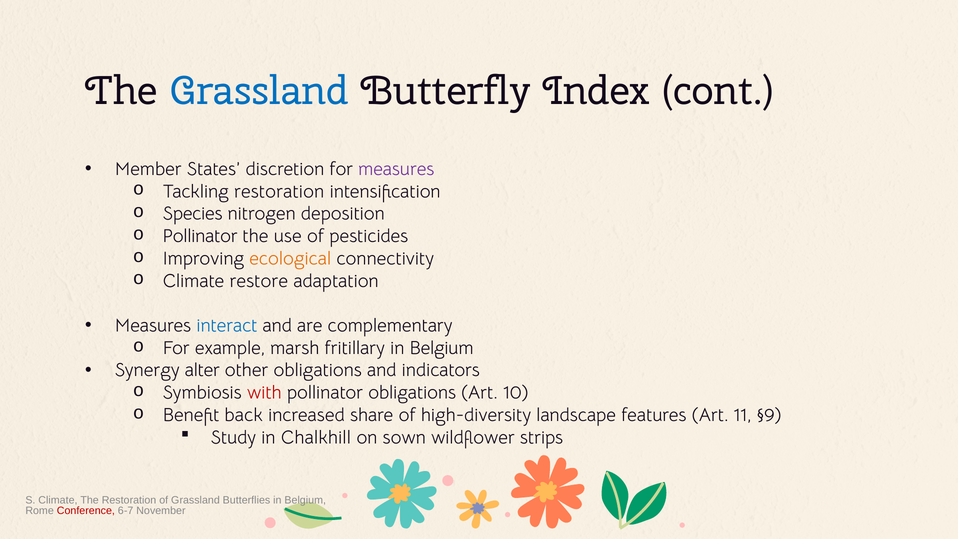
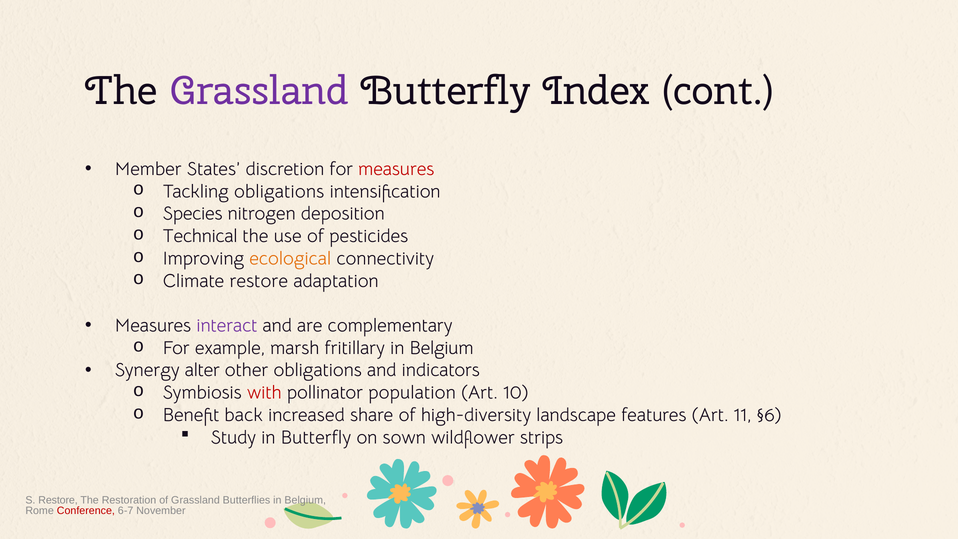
Grassland colour: blue -> purple (259, 91)
measures colour: purple -> red (396, 169)
Tackling restoration: restoration -> obligations (279, 191)
Pollinator: Pollinator -> Technical (200, 236)
interact colour: blue -> purple (227, 326)
pollinator obligations: obligations -> population (412, 393)
§9: §9 -> §6 (769, 415)
in Chalkhill: Chalkhill -> Butterfly (316, 437)
S Climate: Climate -> Restore (58, 500)
